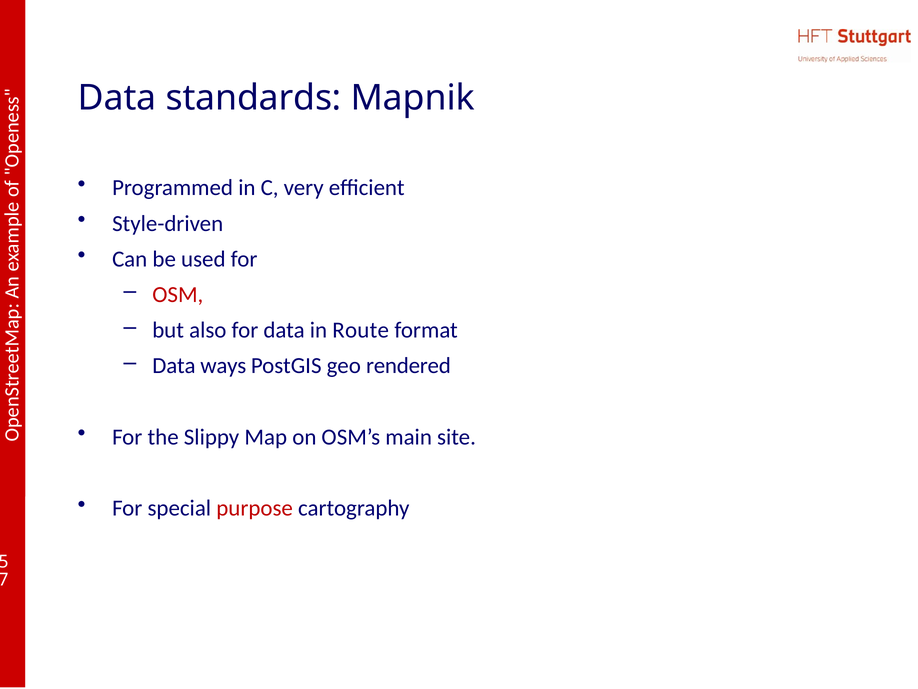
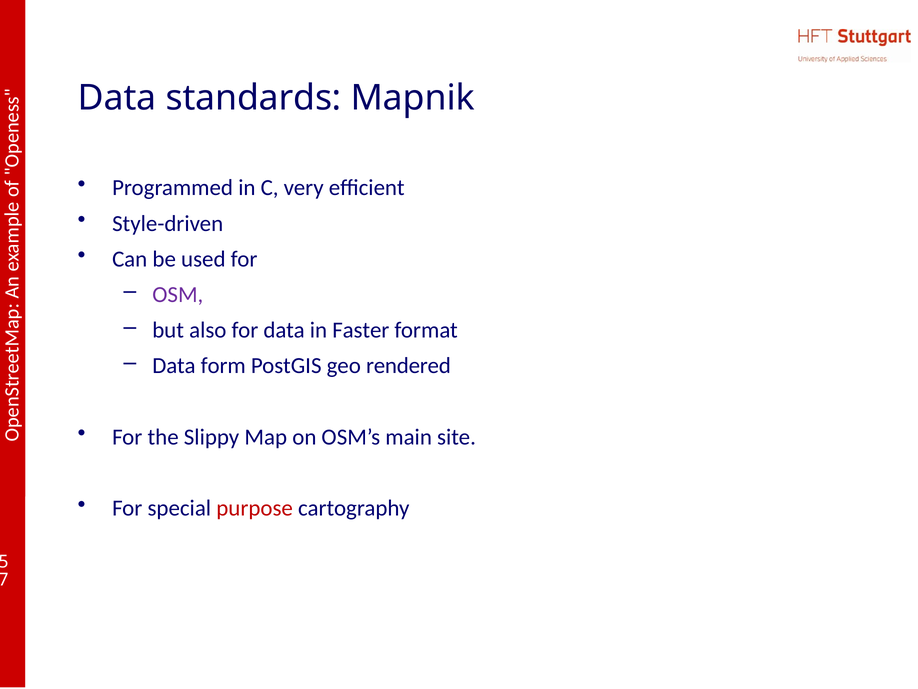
OSM colour: red -> purple (178, 294)
Route: Route -> Faster (361, 330)
ways: ways -> form (223, 366)
